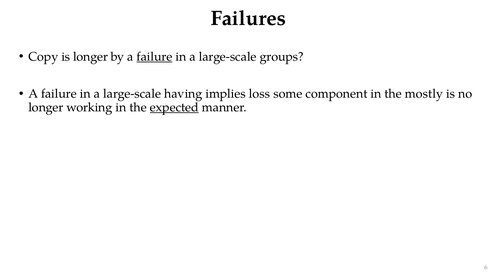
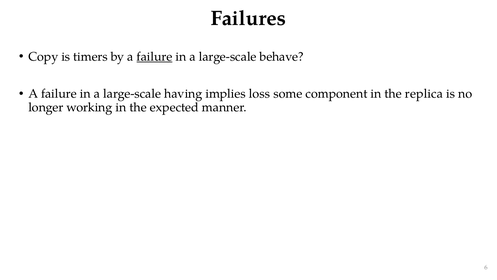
is longer: longer -> timers (90, 56)
groups: groups -> behave (282, 56)
mostly: mostly -> replica (424, 94)
expected underline: present -> none (174, 107)
